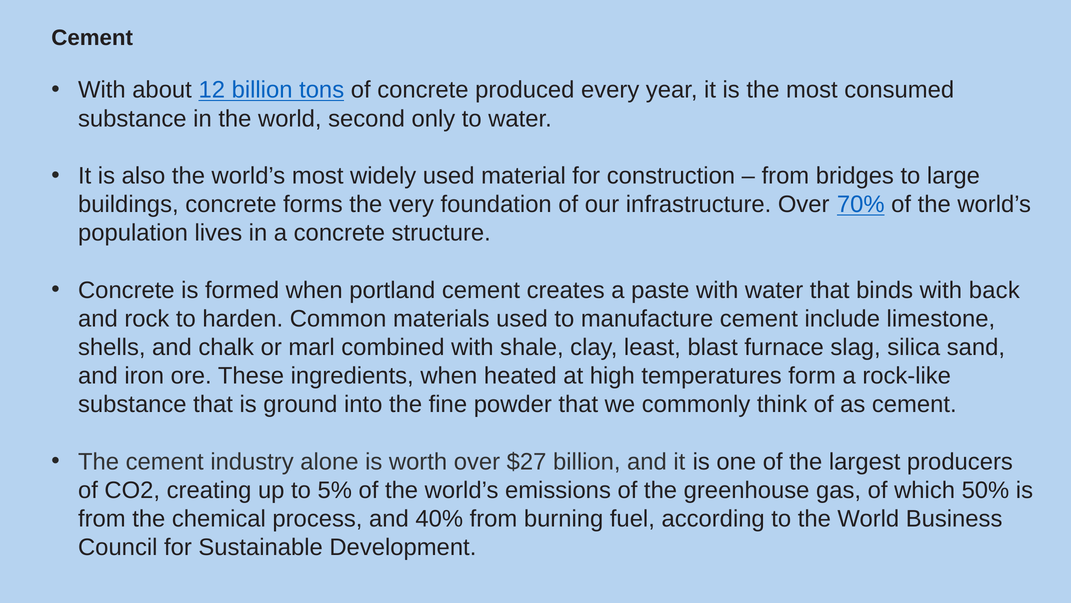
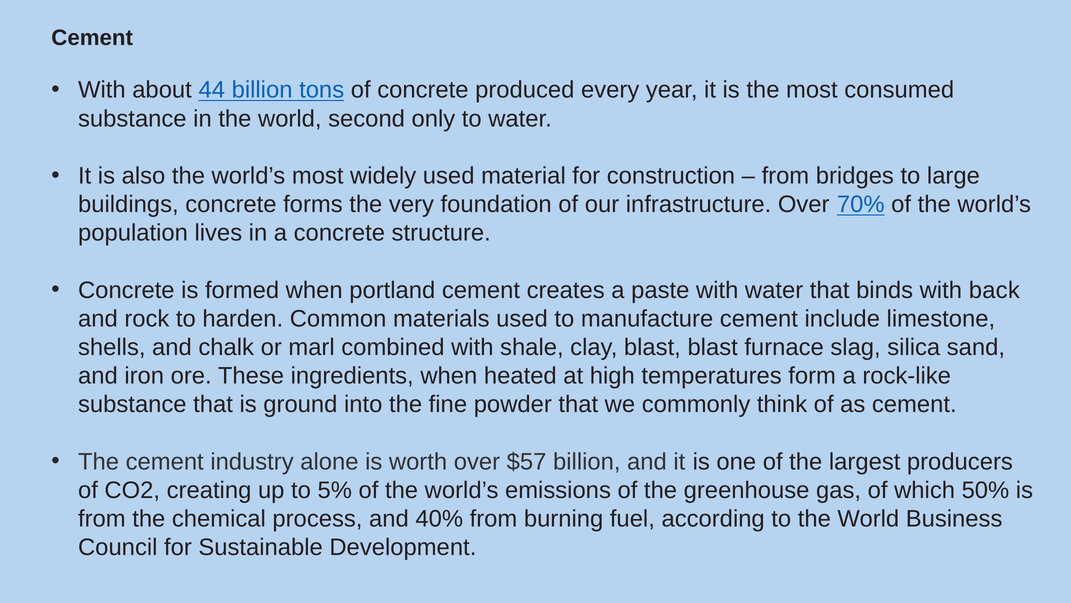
12: 12 -> 44 (212, 90)
clay least: least -> blast (652, 347)
$27: $27 -> $57 (527, 461)
